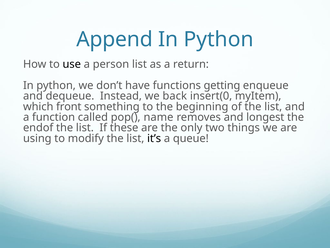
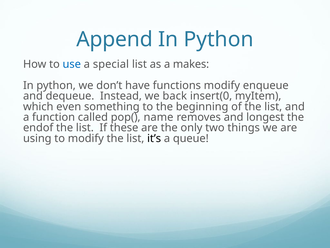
use colour: black -> blue (72, 64)
person: person -> special (111, 64)
return: return -> makes (191, 64)
functions getting: getting -> modify (222, 85)
front: front -> even (69, 106)
